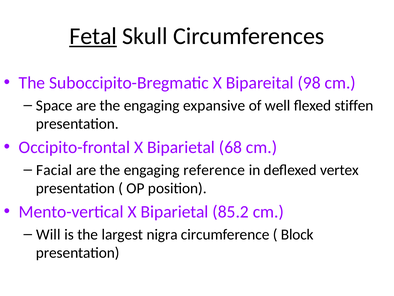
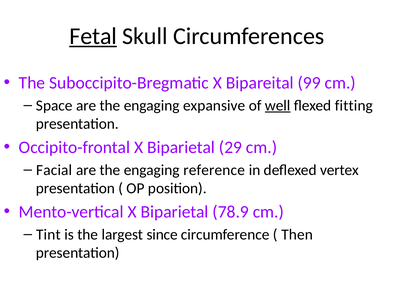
98: 98 -> 99 (309, 83)
well underline: none -> present (278, 105)
stiffen: stiffen -> fitting (354, 105)
68: 68 -> 29 (230, 147)
85.2: 85.2 -> 78.9 (231, 211)
Will: Will -> Tint (48, 234)
nigra: nigra -> since (162, 234)
Block: Block -> Then (297, 234)
